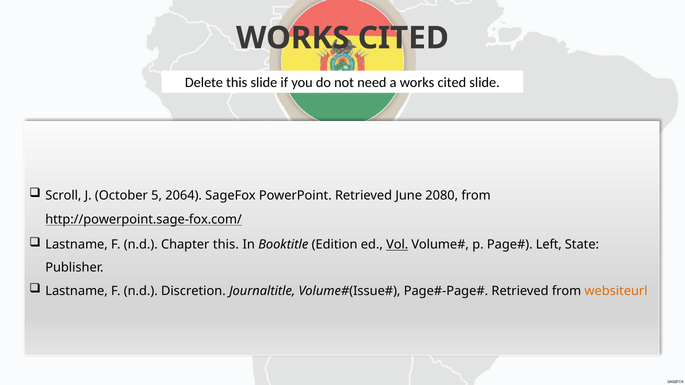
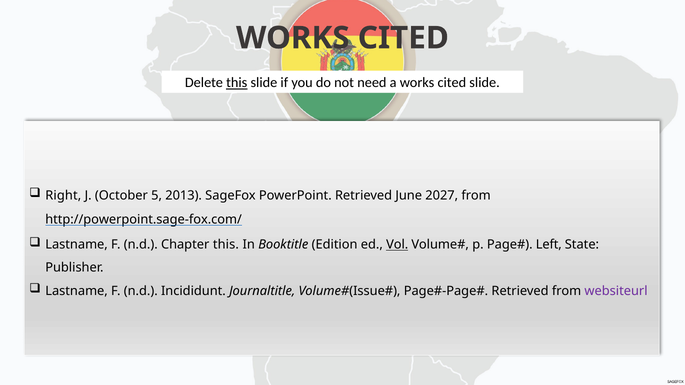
this underline: none -> present (237, 83)
Scroll: Scroll -> Right (63, 195)
2064: 2064 -> 2013 (184, 195)
2080: 2080 -> 2027 (442, 195)
Discretion: Discretion -> Incididunt (193, 291)
websiteurl colour: orange -> purple (616, 291)
